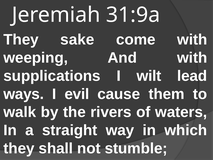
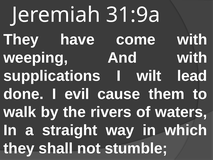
sake: sake -> have (77, 40)
ways: ways -> done (24, 94)
